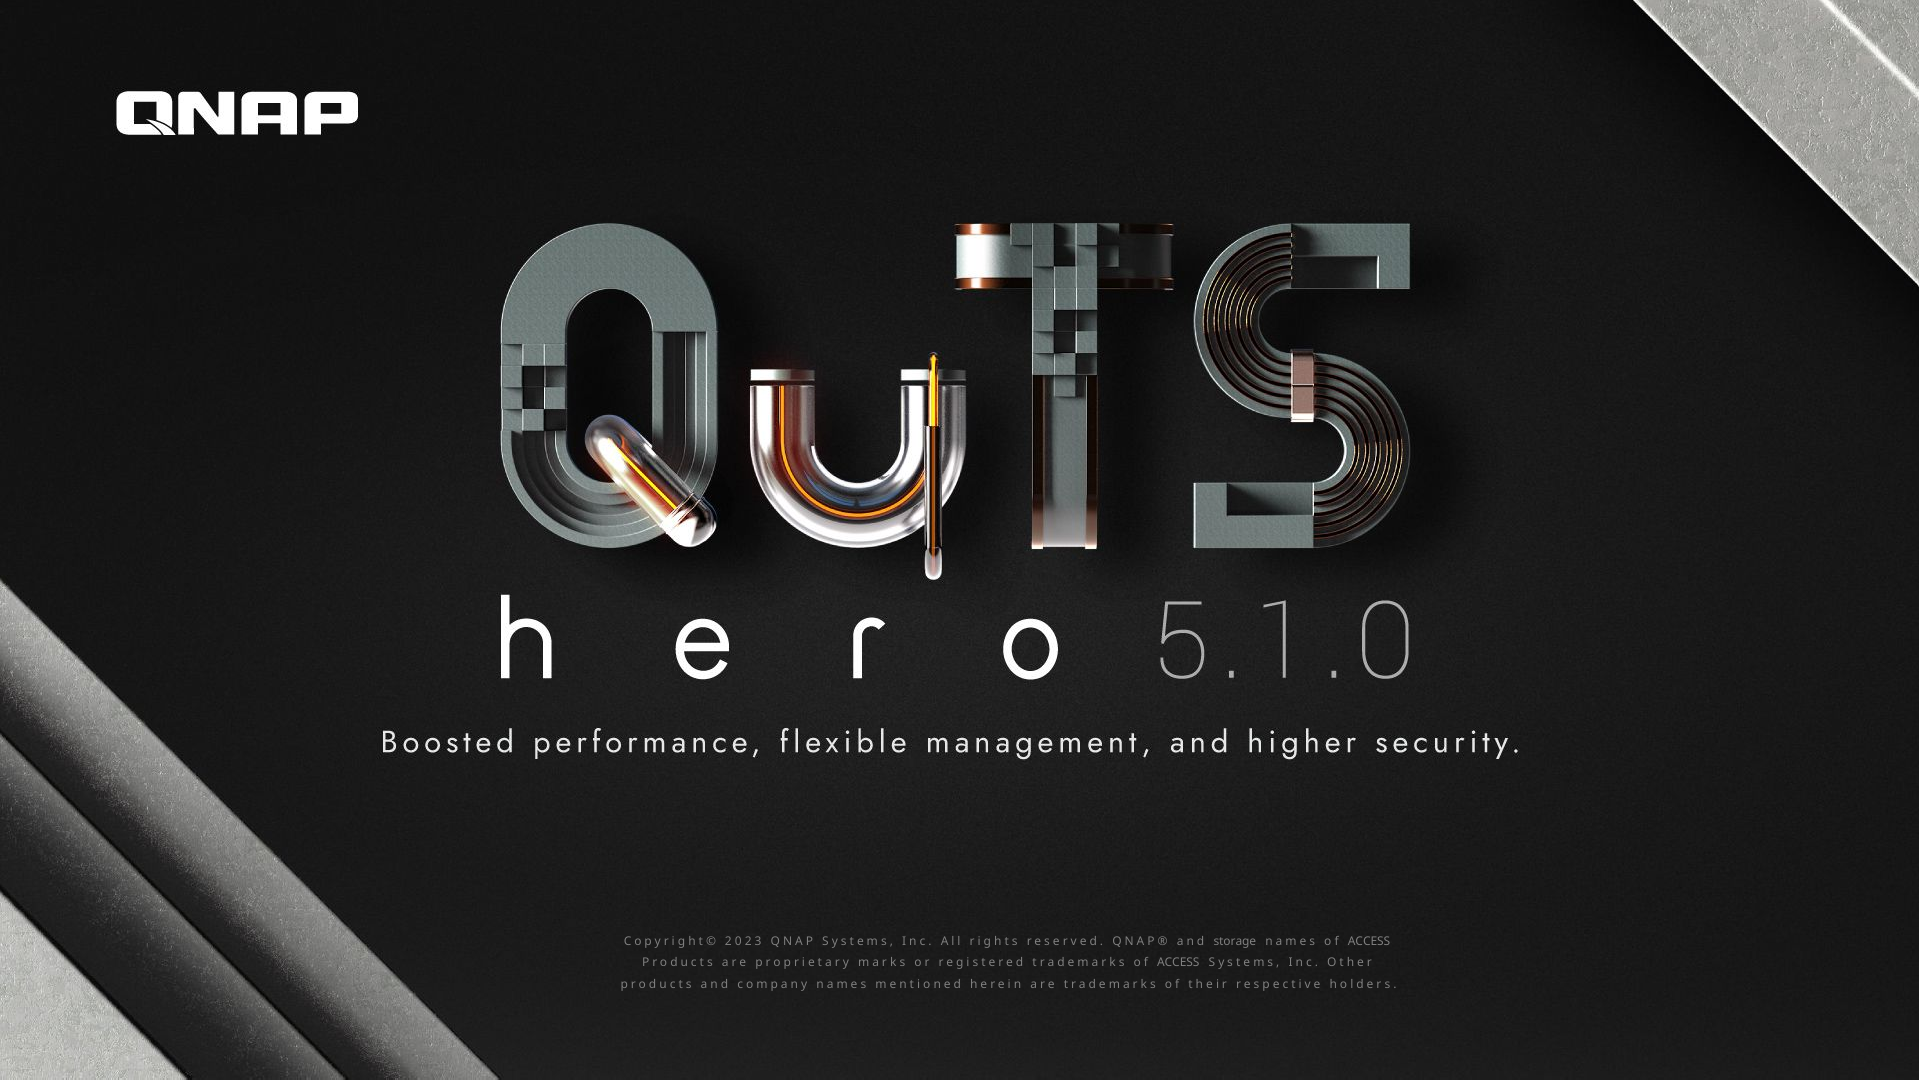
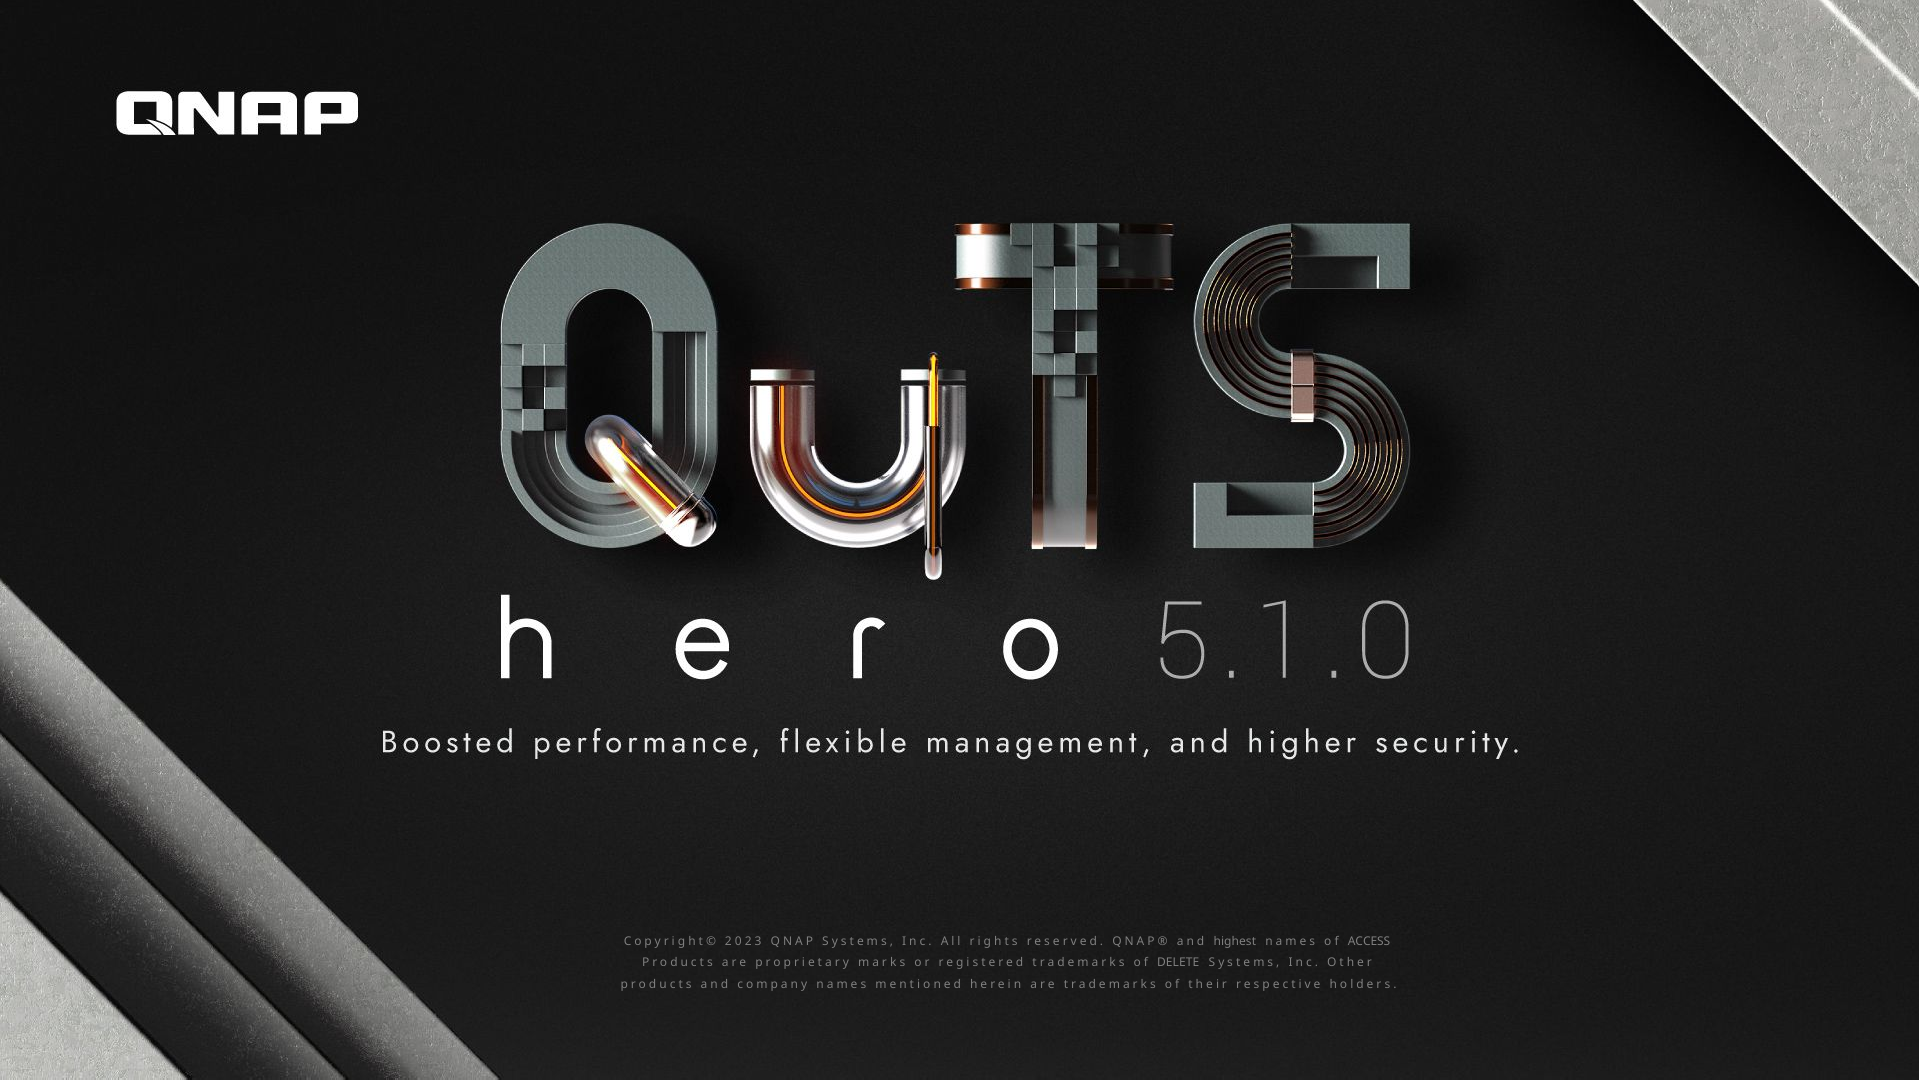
storage: storage -> highest (1235, 941)
of ACCESS: ACCESS -> DELETE (1178, 962)
